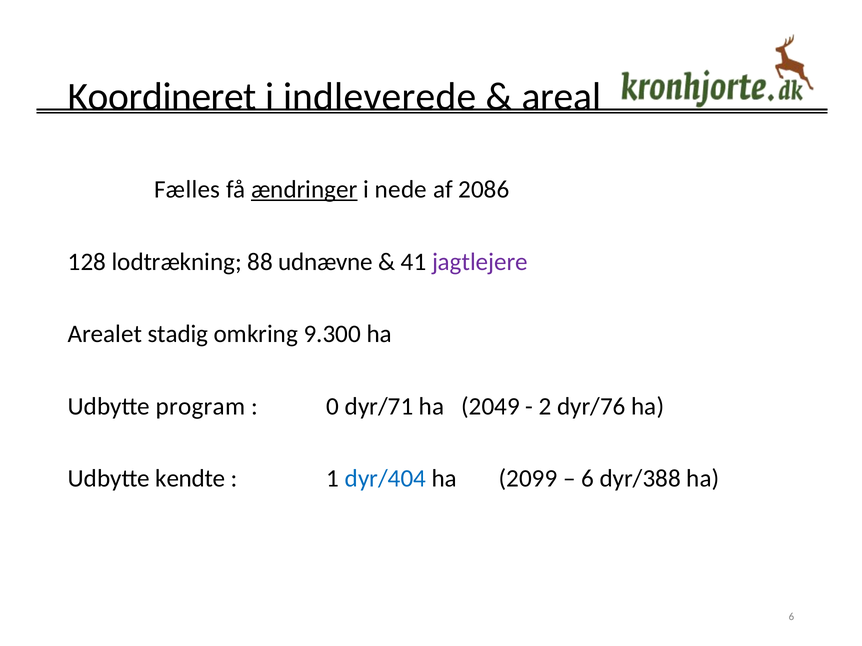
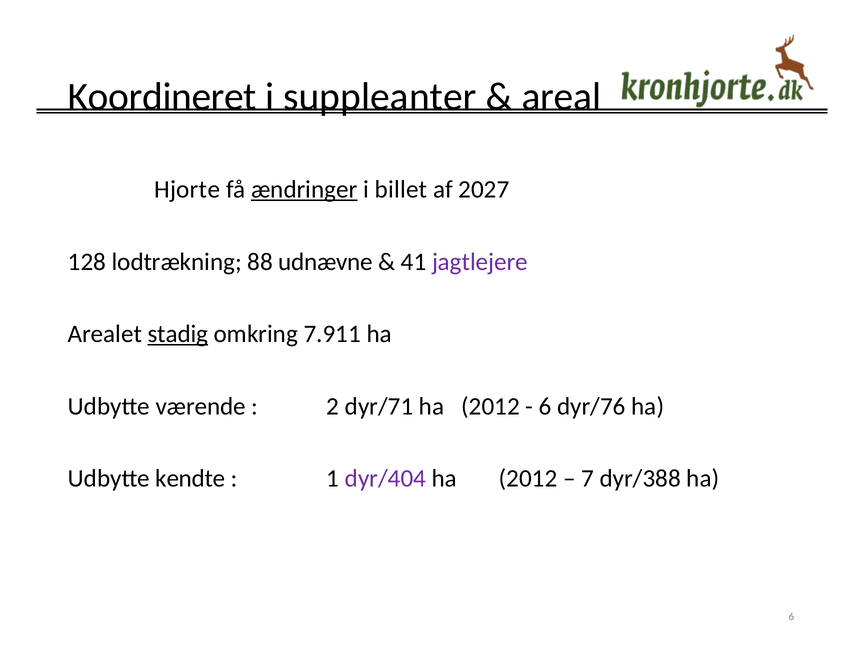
indleverede: indleverede -> suppleanter (380, 97)
Fælles: Fælles -> Hjorte (187, 190)
nede: nede -> billet (401, 190)
2086: 2086 -> 2027 (484, 190)
stadig underline: none -> present (178, 334)
9.300: 9.300 -> 7.911 (332, 334)
program: program -> værende (201, 407)
0: 0 -> 2 (333, 407)
dyr/71 ha 2049: 2049 -> 2012 (490, 407)
2: 2 -> 6 (545, 407)
dyr/404 colour: blue -> purple (385, 479)
2099: 2099 -> 2012 (528, 479)
6: 6 -> 7 (588, 479)
